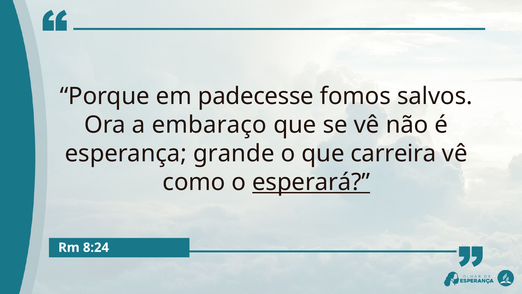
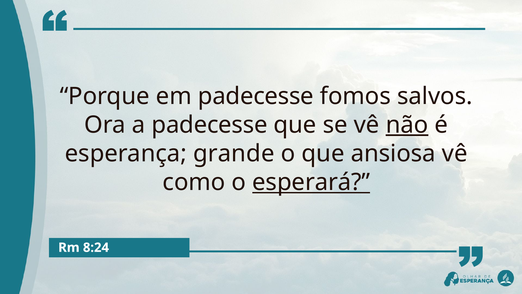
a embaraço: embaraço -> padecesse (210, 125)
não underline: none -> present (407, 125)
carreira: carreira -> ansiosa (393, 153)
